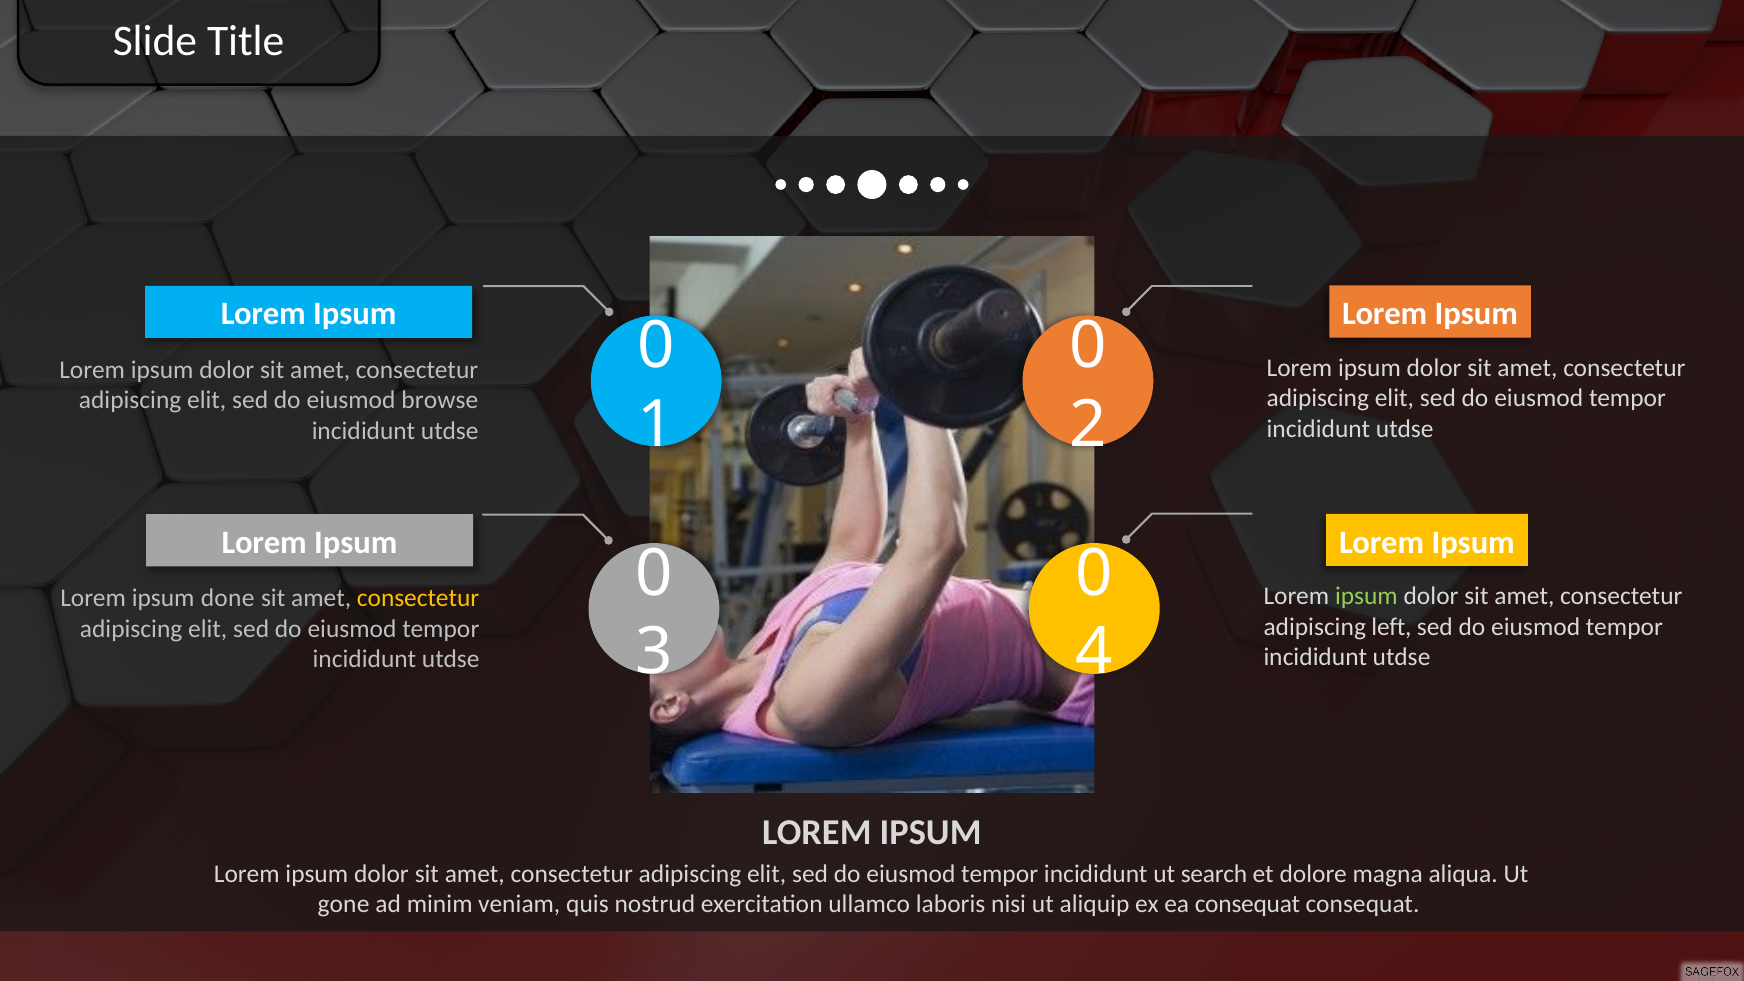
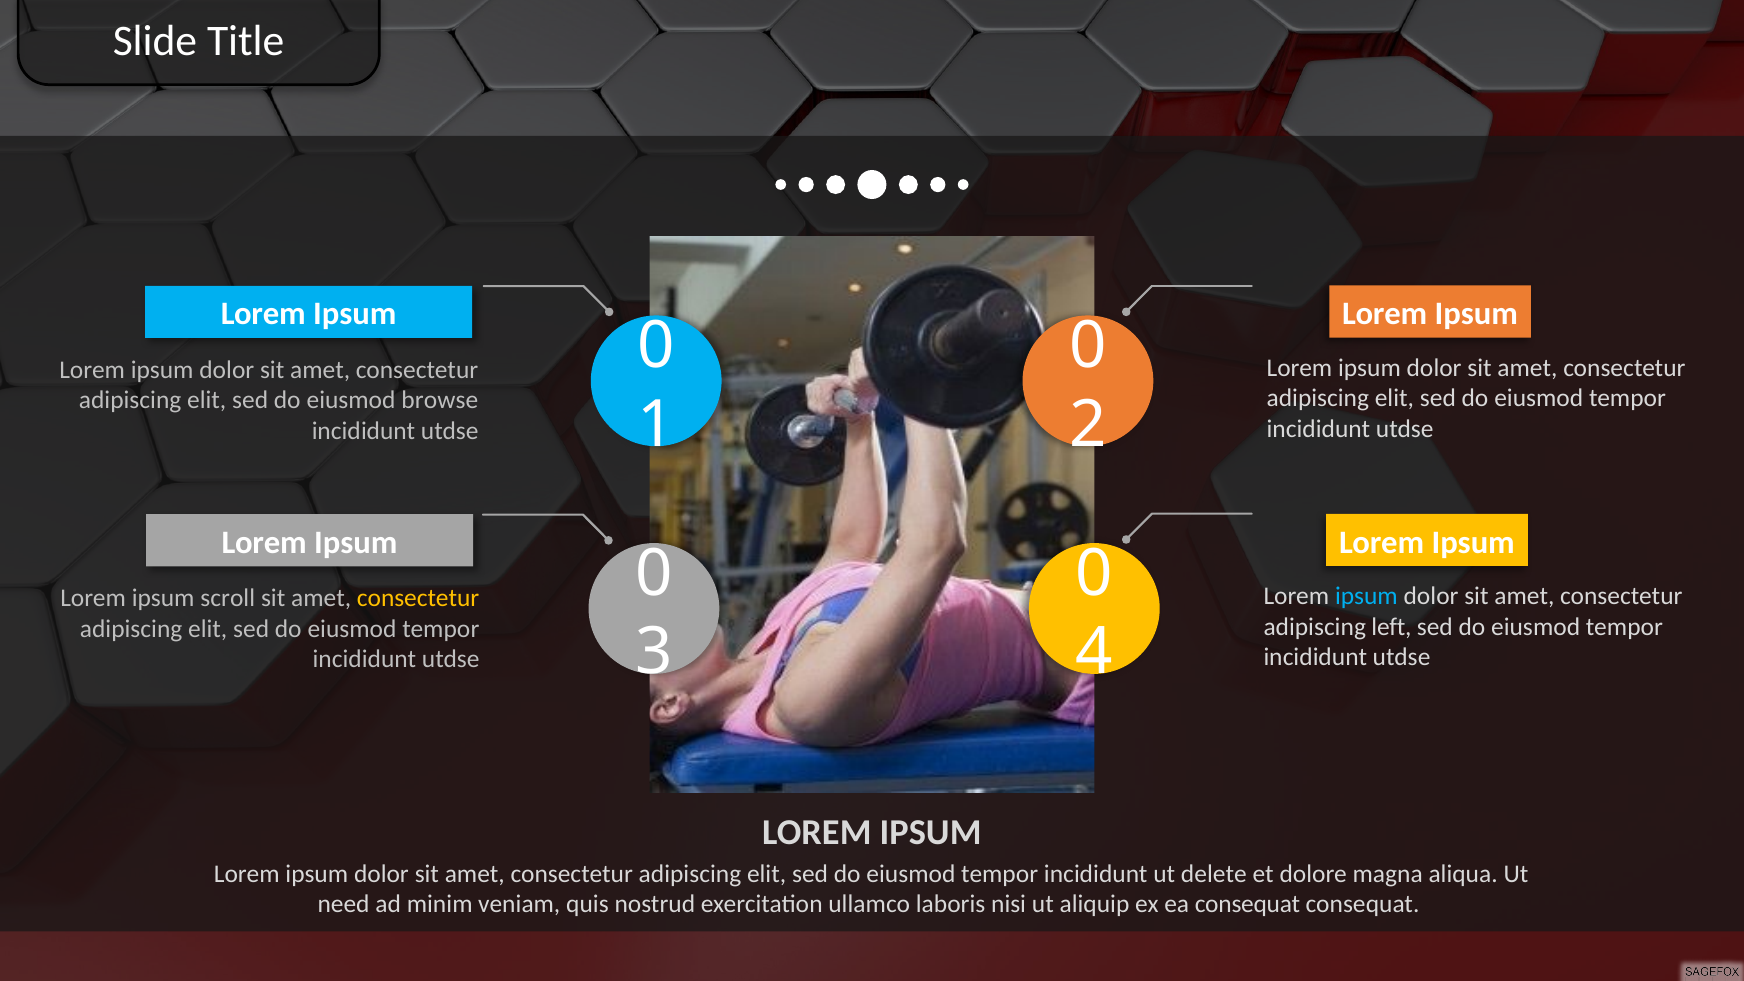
ipsum colour: light green -> light blue (1366, 596)
done: done -> scroll (228, 598)
search: search -> delete (1214, 874)
gone: gone -> need (344, 905)
